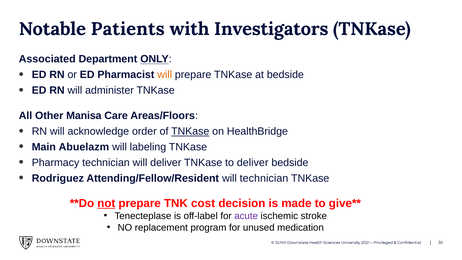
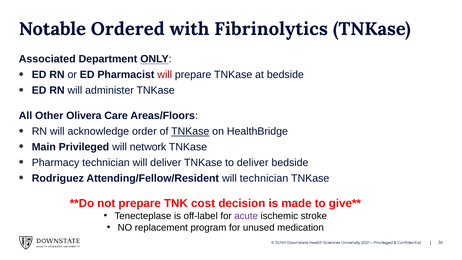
Patients: Patients -> Ordered (128, 29)
Investigators: Investigators -> Fibrinolytics (271, 29)
will colour: orange -> red (165, 75)
Manisa: Manisa -> Olivera (84, 116)
Main Abuelazm: Abuelazm -> Privileged (84, 147)
labeling: labeling -> network (148, 147)
not underline: present -> none (106, 203)
